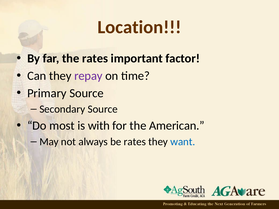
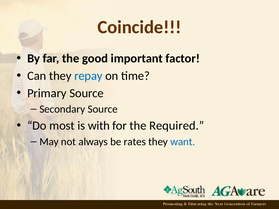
Location: Location -> Coincide (139, 27)
the rates: rates -> good (95, 59)
repay colour: purple -> blue (88, 76)
American: American -> Required (177, 126)
